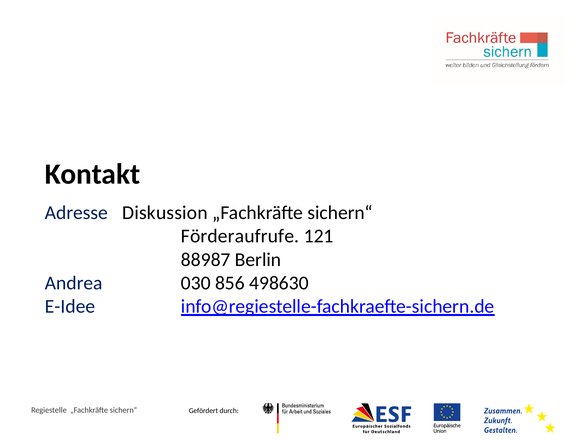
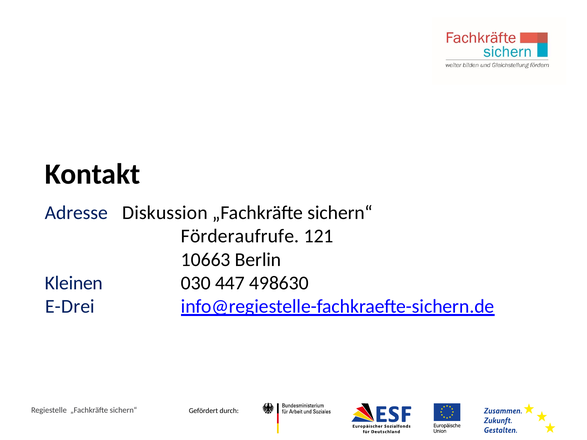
88987: 88987 -> 10663 (206, 260)
Andrea: Andrea -> Kleinen (74, 283)
856: 856 -> 447 (230, 283)
E-Idee: E-Idee -> E-Drei (70, 307)
